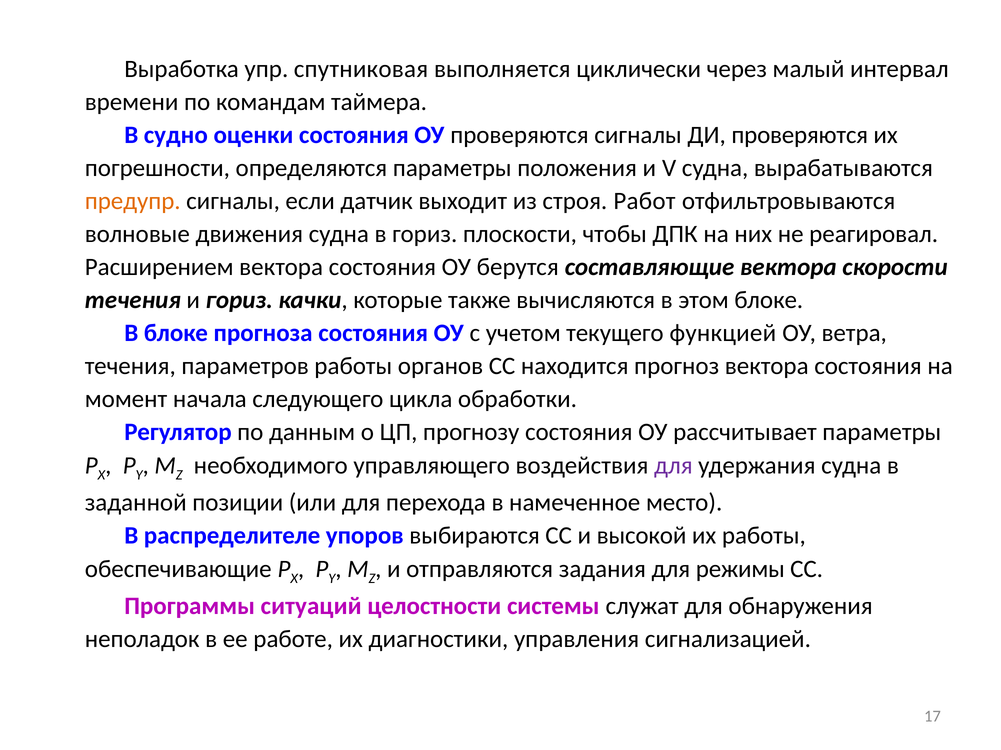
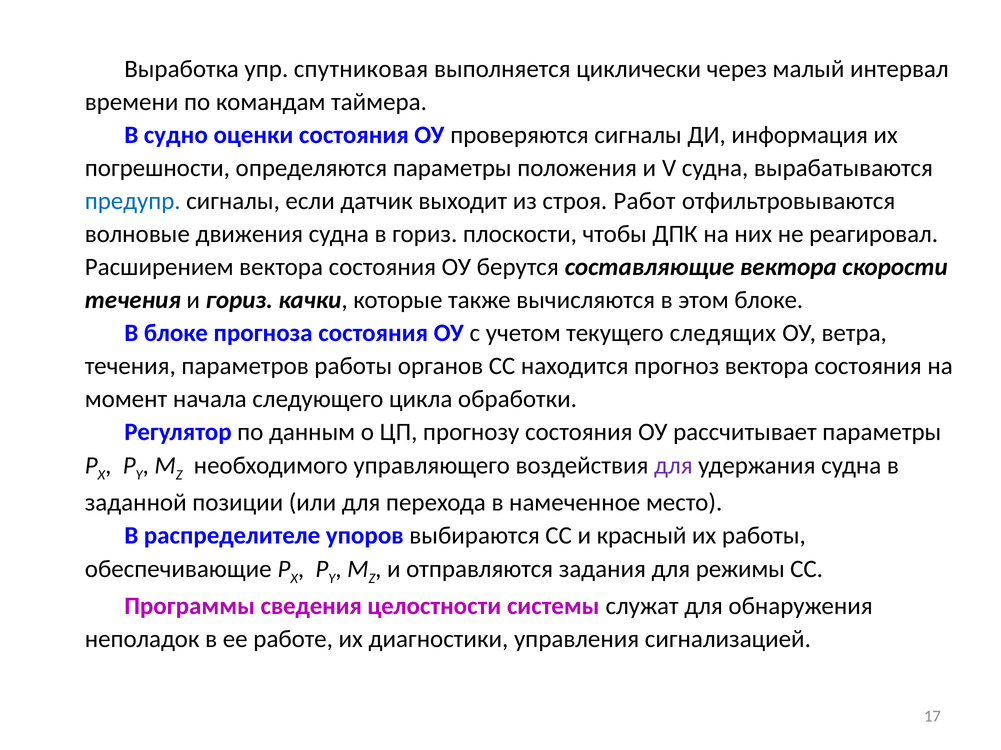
ДИ проверяются: проверяются -> информация (800, 135)
предупр colour: orange -> blue (133, 201)
функцией: функцией -> следящих (723, 333)
высокой: высокой -> красный (642, 536)
ситуаций: ситуаций -> сведения (311, 606)
